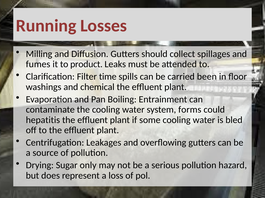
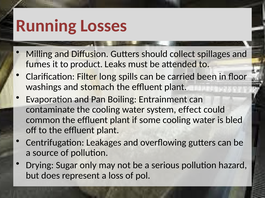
time: time -> long (108, 77)
chemical: chemical -> stomach (97, 87)
forms: forms -> effect (190, 110)
hepatitis: hepatitis -> common (43, 120)
